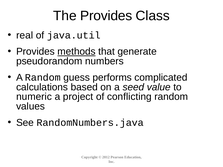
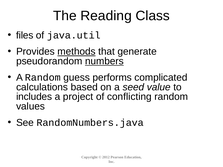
The Provides: Provides -> Reading (106, 16)
real: real -> files (25, 35)
numbers underline: none -> present (104, 61)
numeric: numeric -> includes (34, 97)
